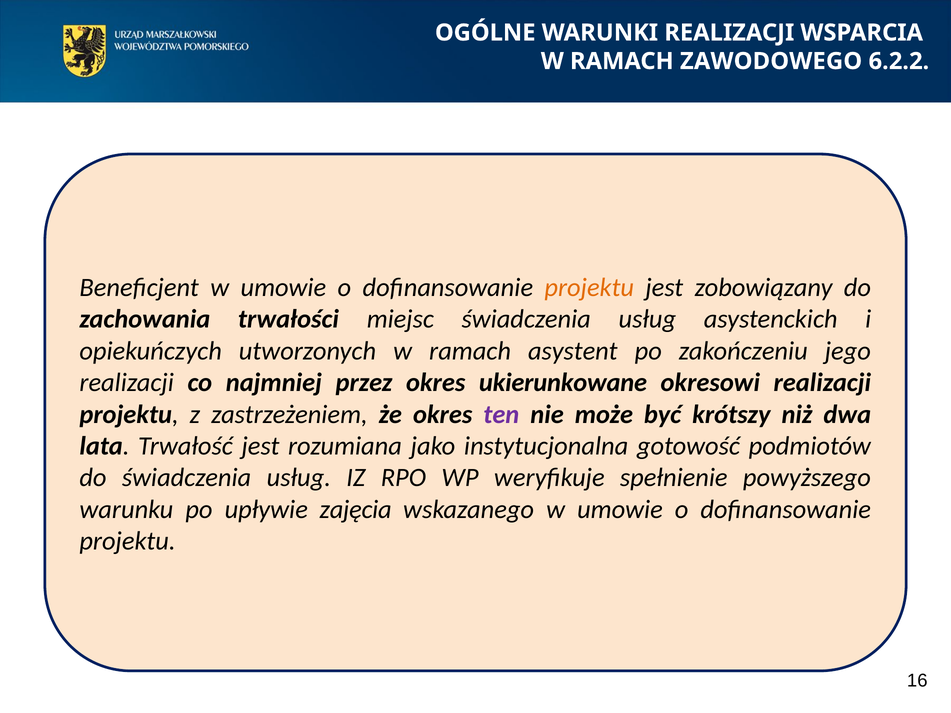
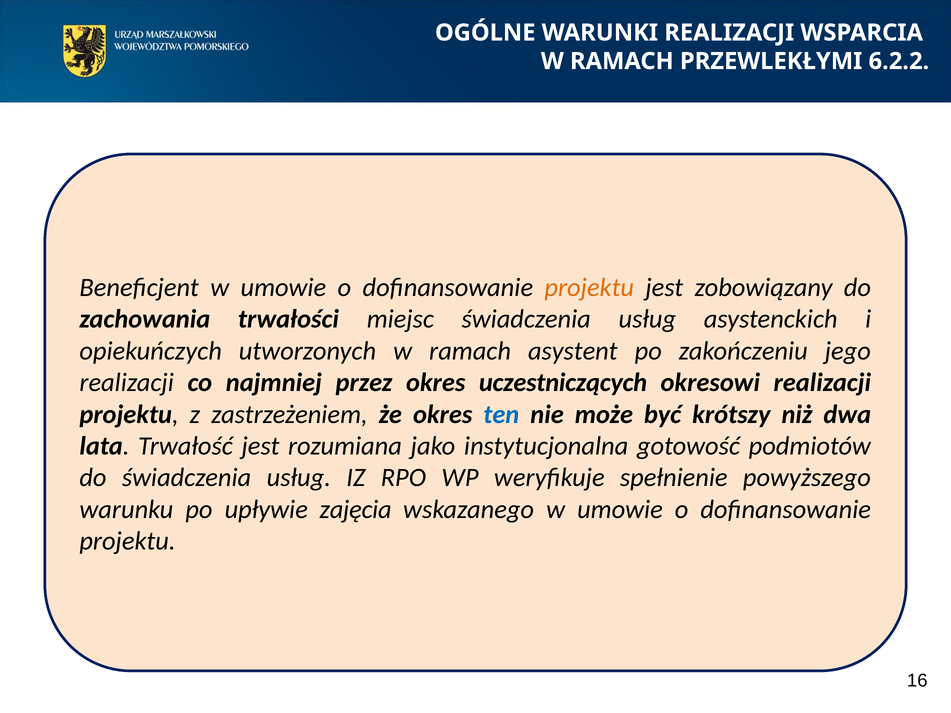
ZAWODOWEGO: ZAWODOWEGO -> PRZEWLEKŁYMI (771, 61)
ukierunkowane: ukierunkowane -> uczestniczących (563, 383)
ten colour: purple -> blue (501, 414)
